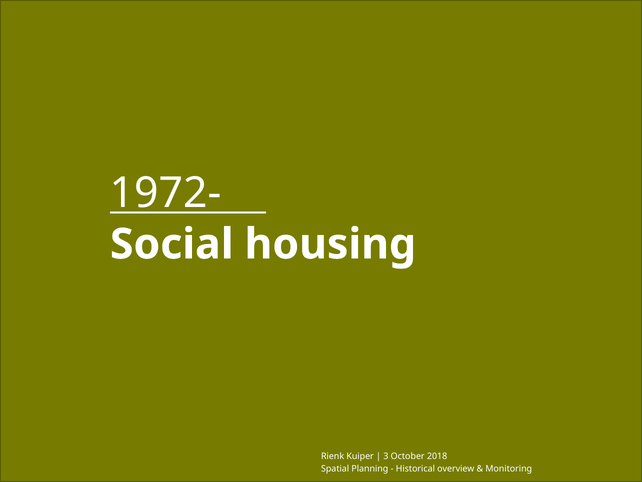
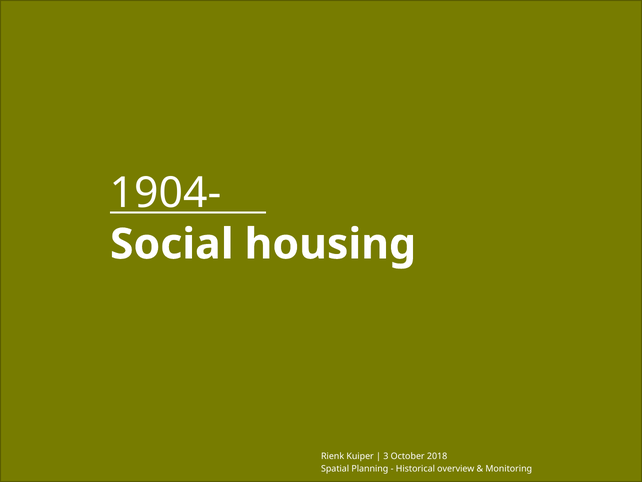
1972-: 1972- -> 1904- (166, 193)
